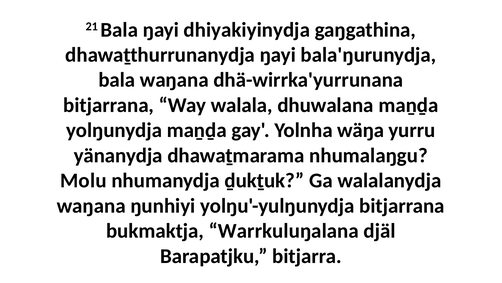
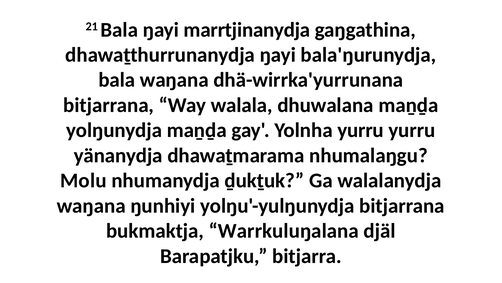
dhiyakiyinydja: dhiyakiyinydja -> marrtjinanydja (247, 30)
Yolnha wäŋa: wäŋa -> yurru (361, 130)
